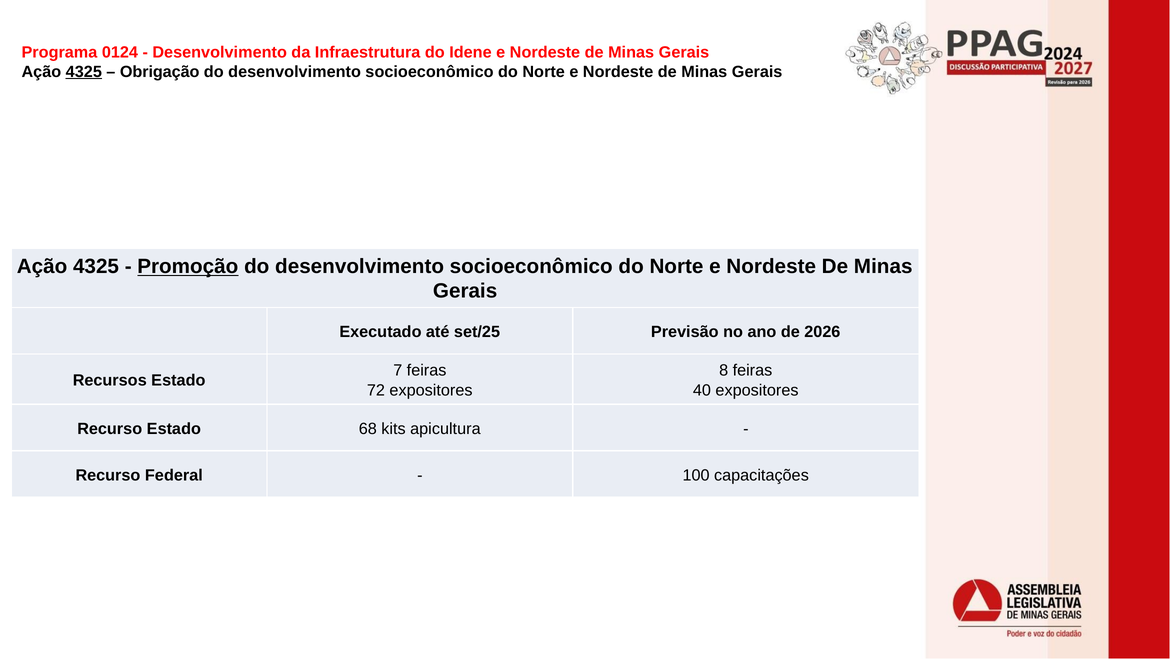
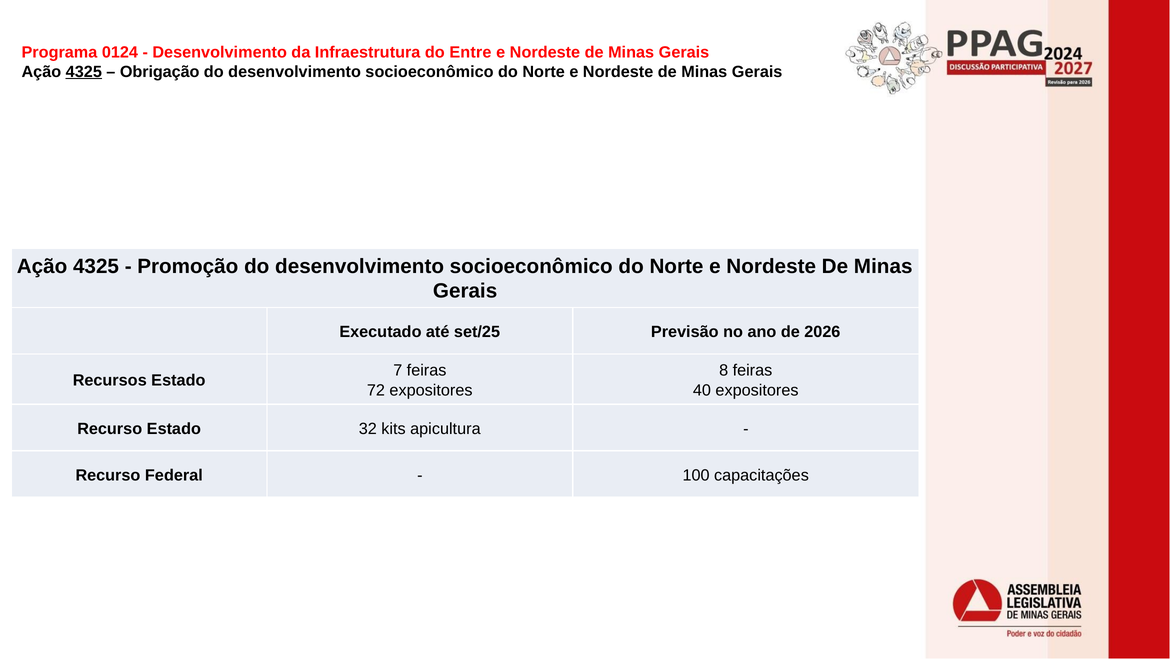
Idene: Idene -> Entre (470, 52)
Promoção underline: present -> none (188, 266)
68: 68 -> 32 (368, 429)
